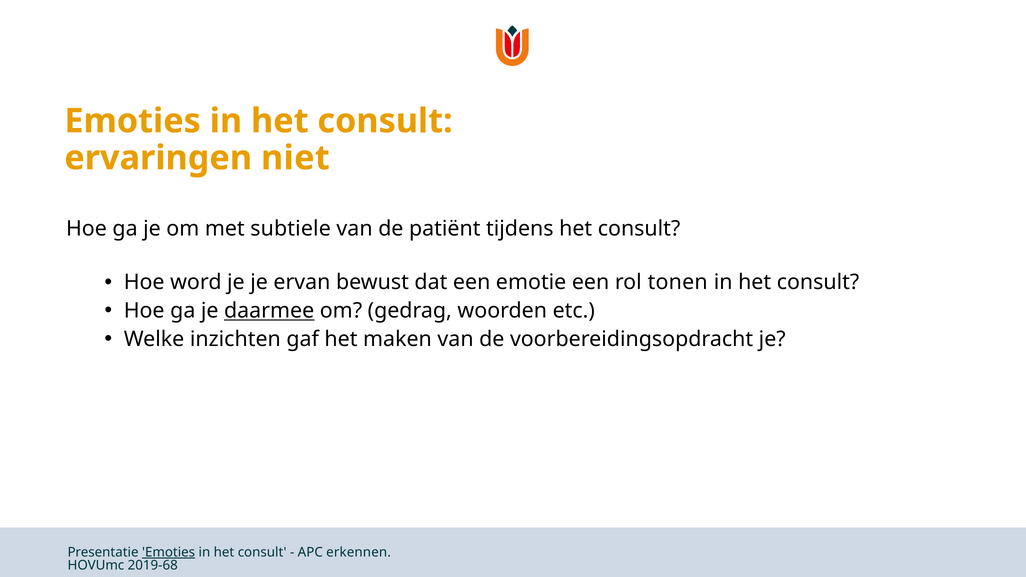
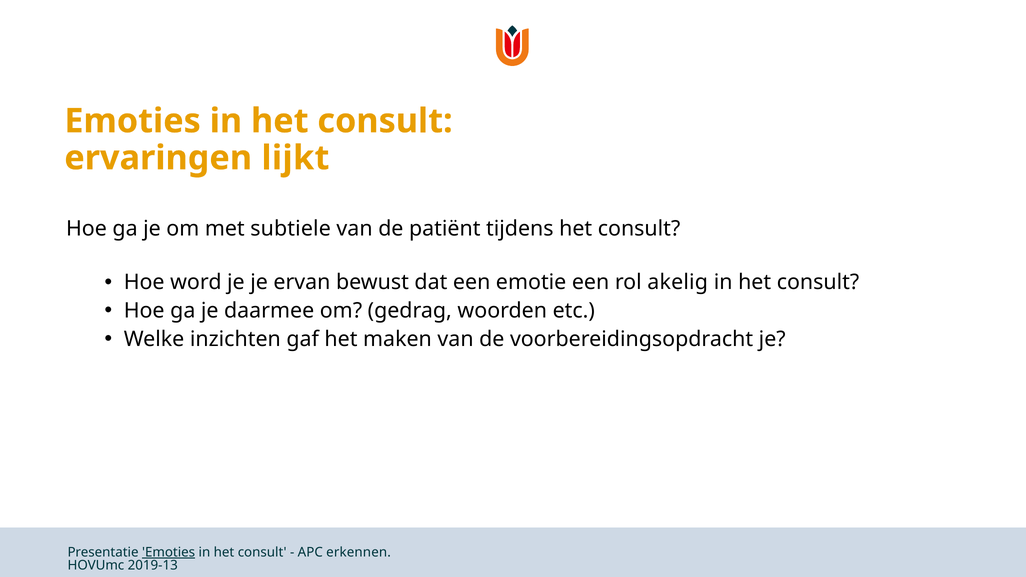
niet: niet -> lijkt (295, 158)
tonen: tonen -> akelig (678, 282)
daarmee underline: present -> none (269, 311)
2019-68: 2019-68 -> 2019-13 (153, 566)
